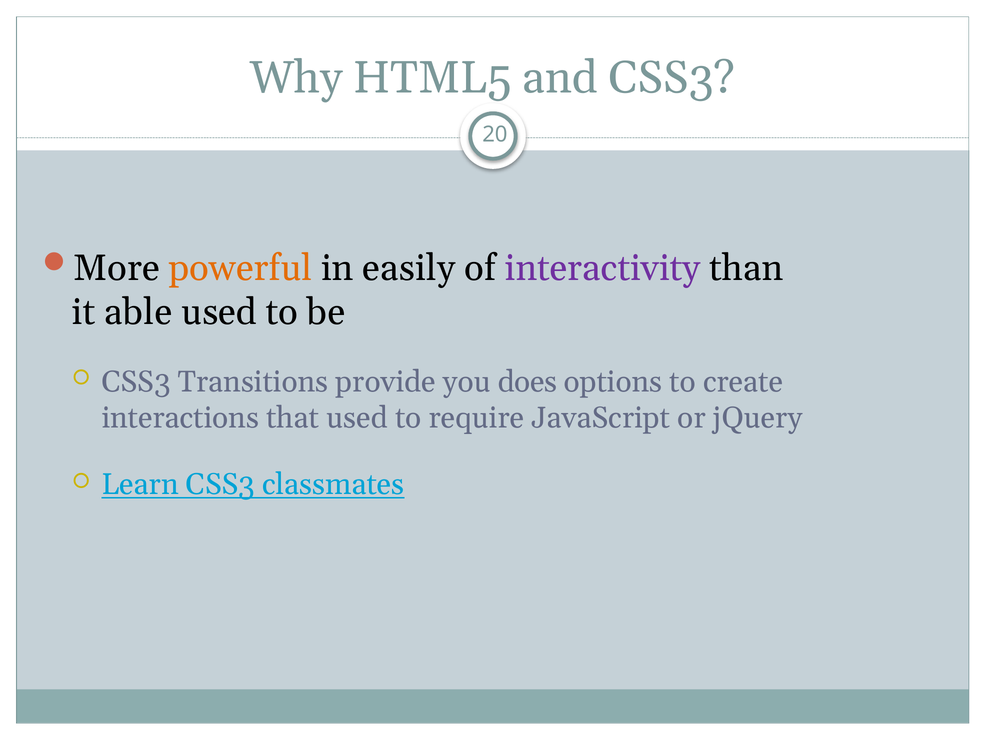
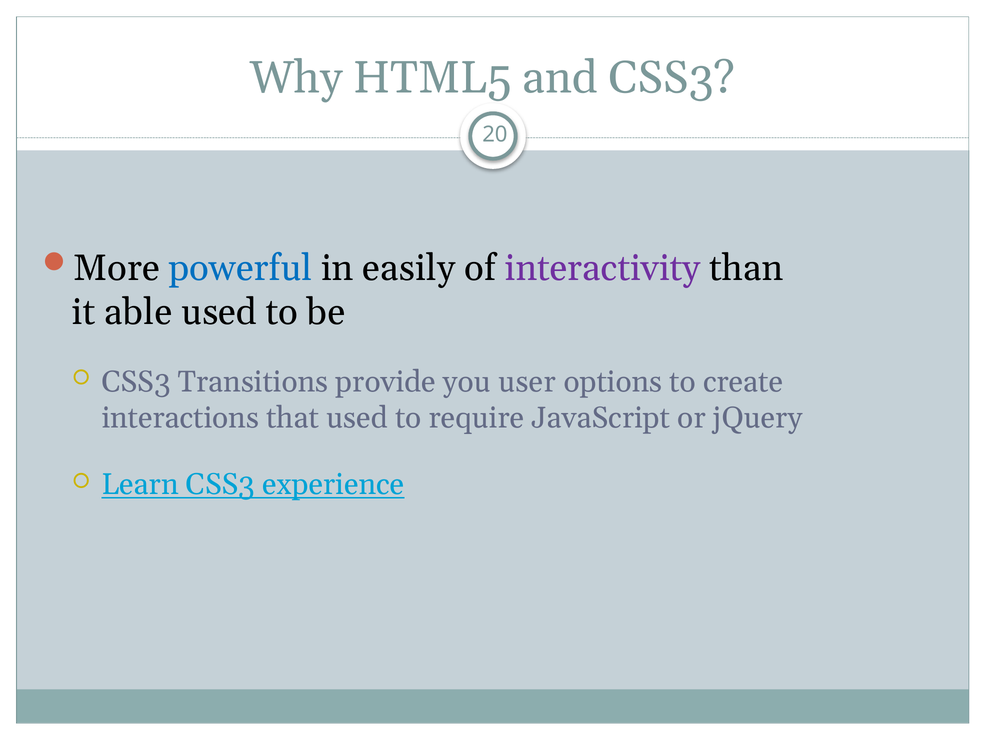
powerful colour: orange -> blue (240, 268)
does: does -> user (527, 382)
classmates: classmates -> experience (333, 484)
